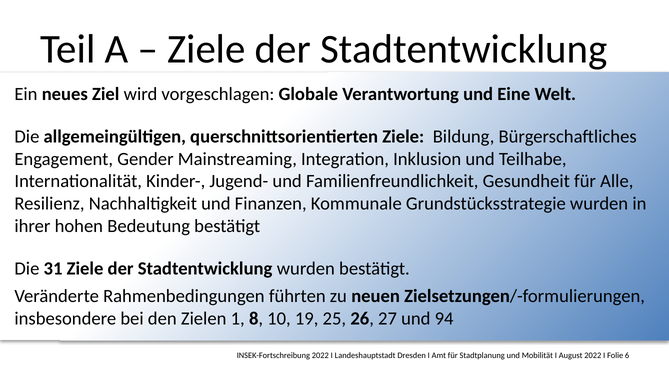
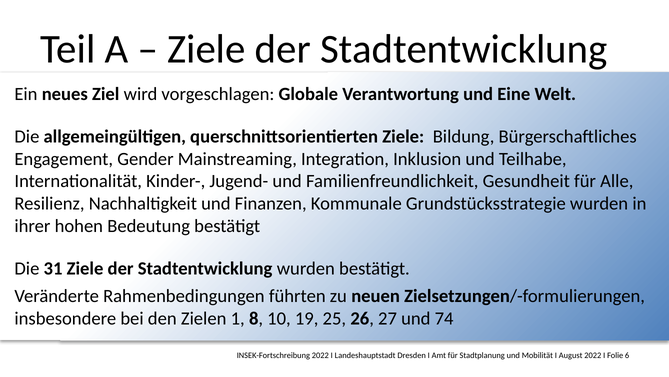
94: 94 -> 74 (444, 318)
